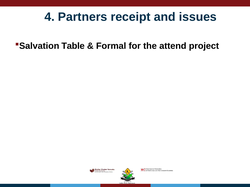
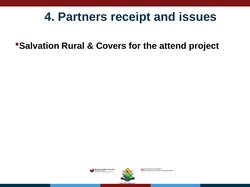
Table: Table -> Rural (73, 46)
Formal: Formal -> Covers (111, 46)
